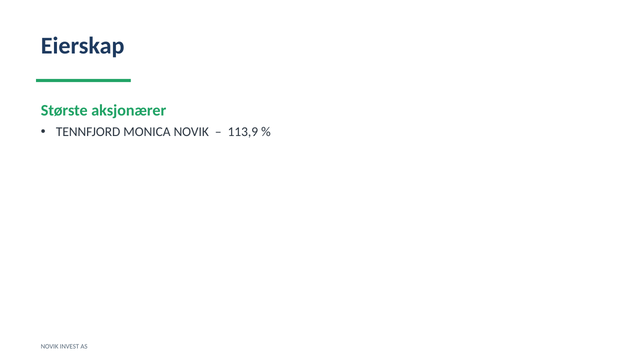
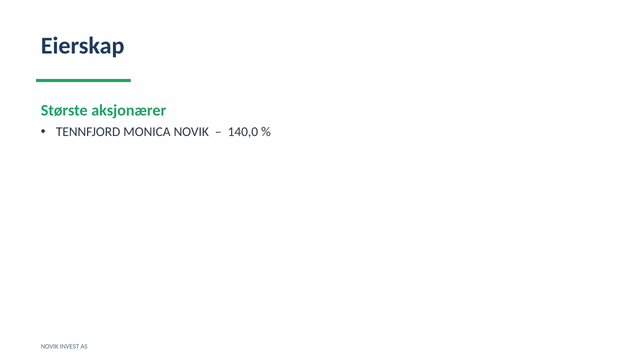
113,9: 113,9 -> 140,0 (243, 132)
